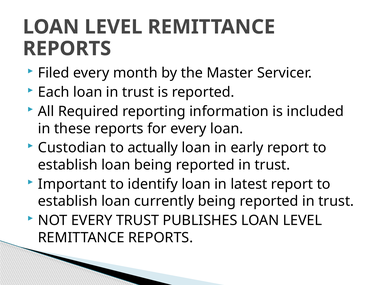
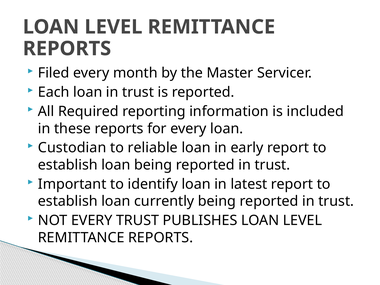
actually: actually -> reliable (153, 148)
